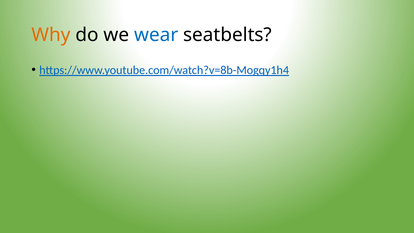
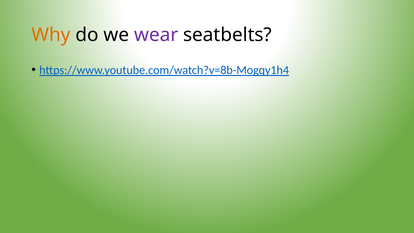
wear colour: blue -> purple (156, 35)
